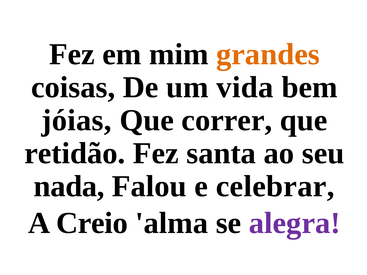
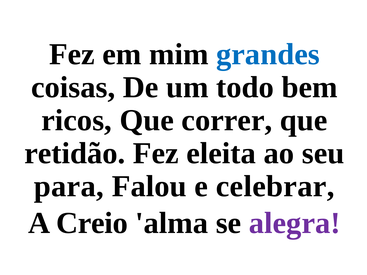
grandes colour: orange -> blue (268, 54)
vida: vida -> todo (245, 87)
jóias: jóias -> ricos (77, 120)
santa: santa -> eleita (221, 153)
nada: nada -> para (69, 186)
